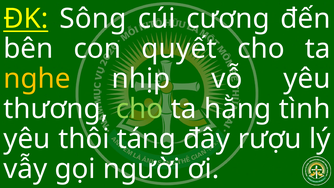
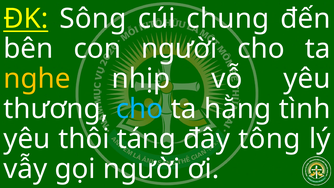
cương: cương -> chung (228, 19)
con quyết: quyết -> người (179, 49)
cho colour: light green -> light blue (140, 109)
rượu: rượu -> tông (269, 139)
